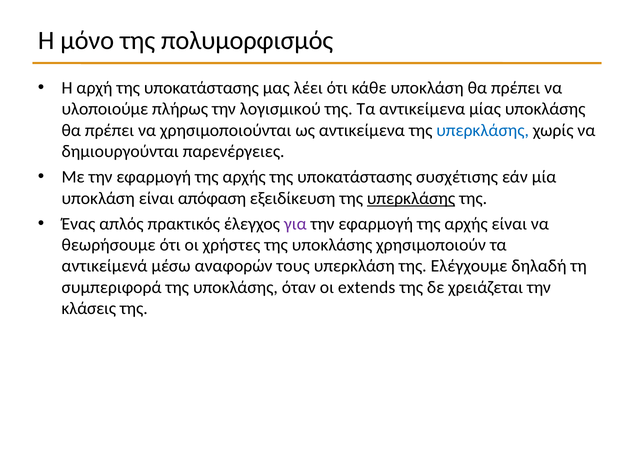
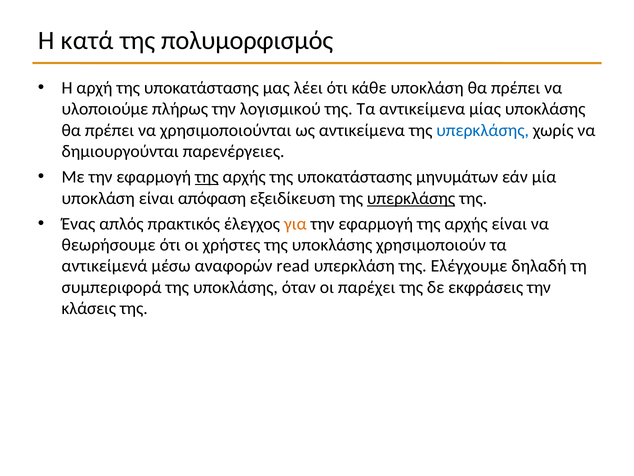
μόνο: μόνο -> κατά (87, 40)
της underline: none -> present (207, 177)
συσχέτισης: συσχέτισης -> μηνυμάτων (457, 177)
για colour: purple -> orange (295, 224)
τους: τους -> read (293, 266)
extends: extends -> παρέχει (367, 287)
χρειάζεται: χρειάζεται -> εκφράσεις (486, 287)
